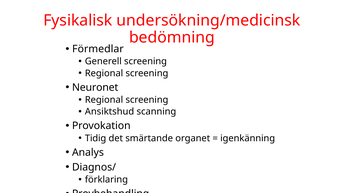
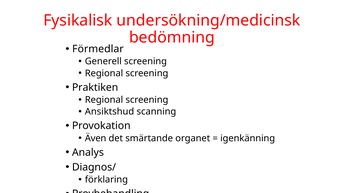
Neuronet: Neuronet -> Praktiken (95, 88)
Tidig: Tidig -> Även (96, 139)
